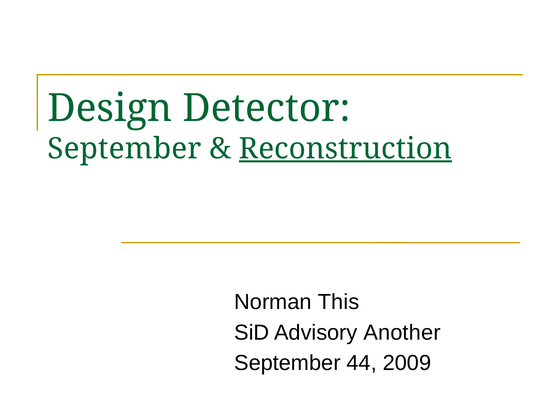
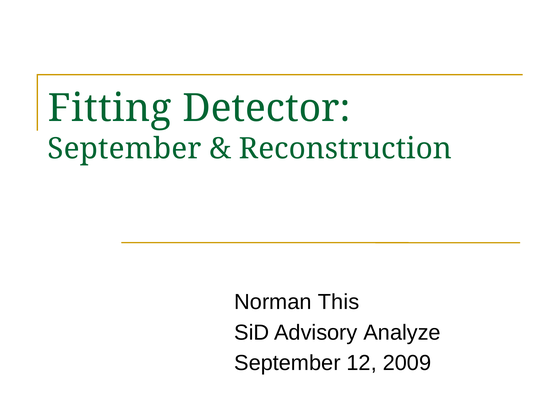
Design: Design -> Fitting (110, 108)
Reconstruction underline: present -> none (345, 149)
Another: Another -> Analyze (402, 333)
44: 44 -> 12 (362, 363)
